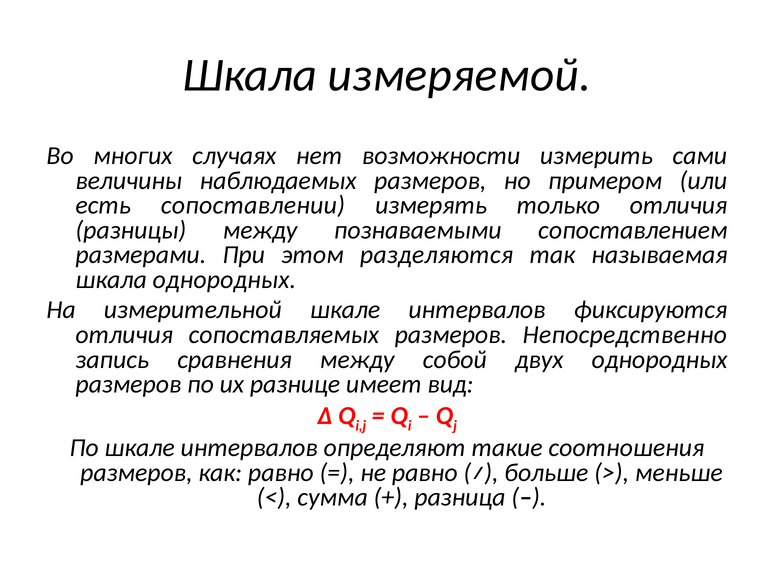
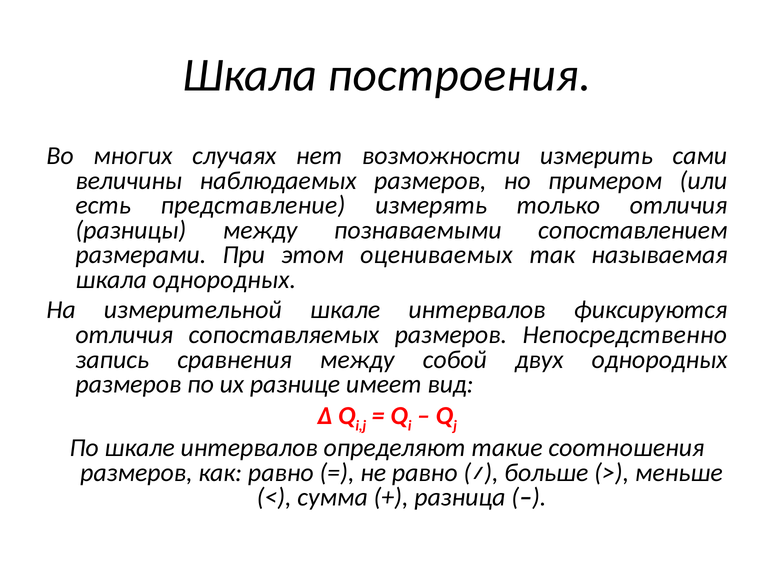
измеряемой: измеряемой -> построения (459, 75)
сопоставлении: сопоставлении -> представление (253, 205)
разделяются: разделяются -> оцениваемых (436, 255)
